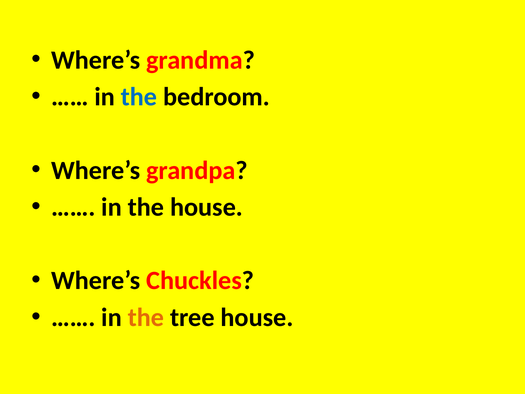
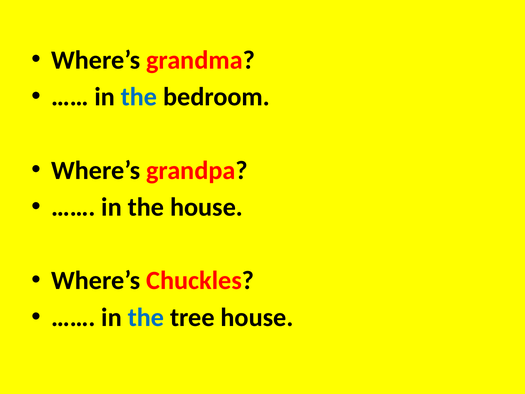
the colour: orange -> blue (146, 317)
